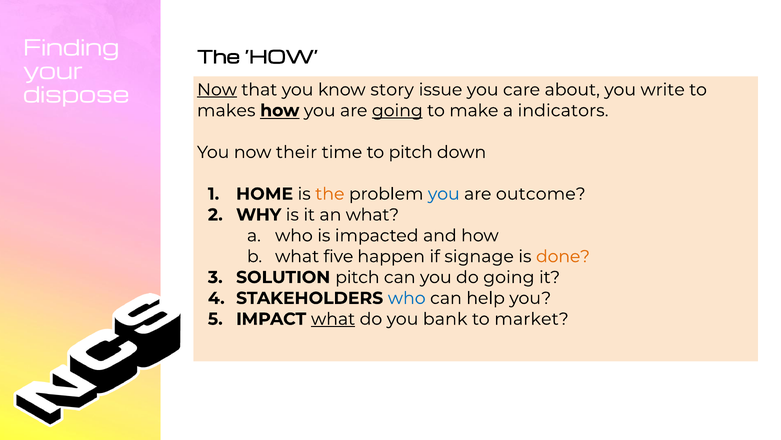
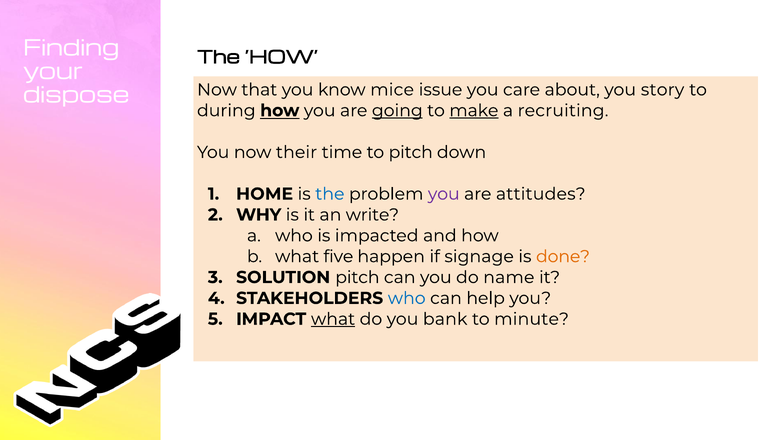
Now underline: present -> none (217, 90)
story: story -> mice (392, 90)
write: write -> story (663, 90)
makes: makes -> during (226, 110)
make underline: none -> present (474, 110)
indicators: indicators -> recruiting (563, 110)
the colour: orange -> blue (330, 194)
you colour: blue -> purple (444, 194)
outcome: outcome -> attitudes (541, 194)
an what: what -> write (372, 214)
do going: going -> name (509, 277)
market: market -> minute (532, 319)
